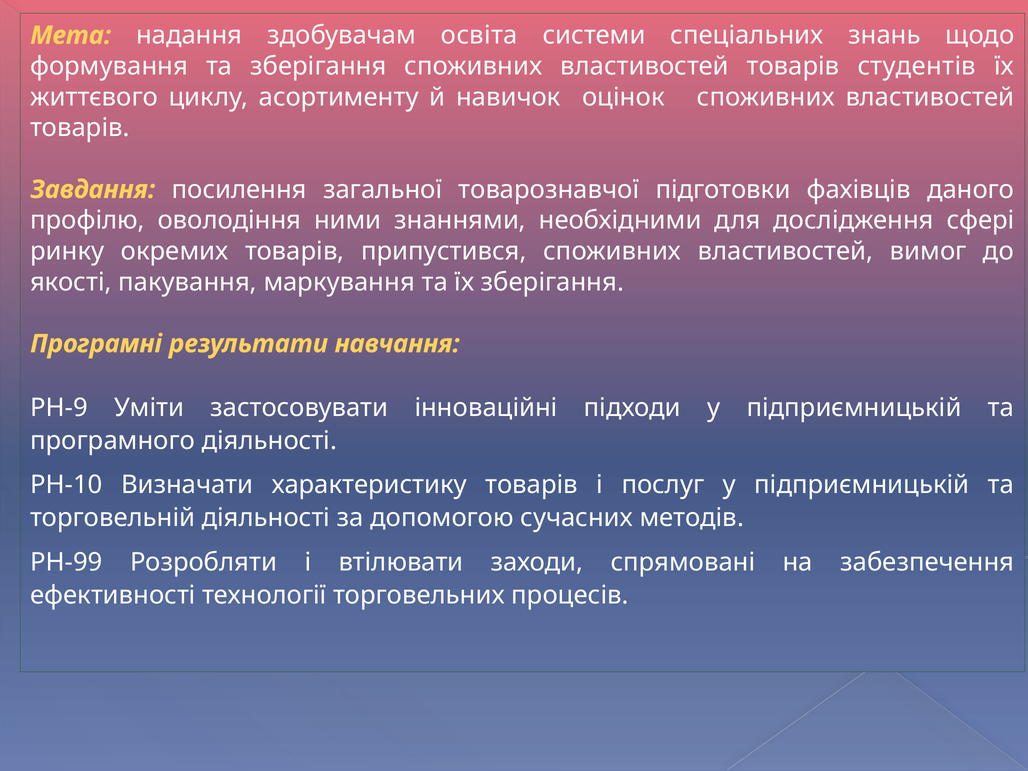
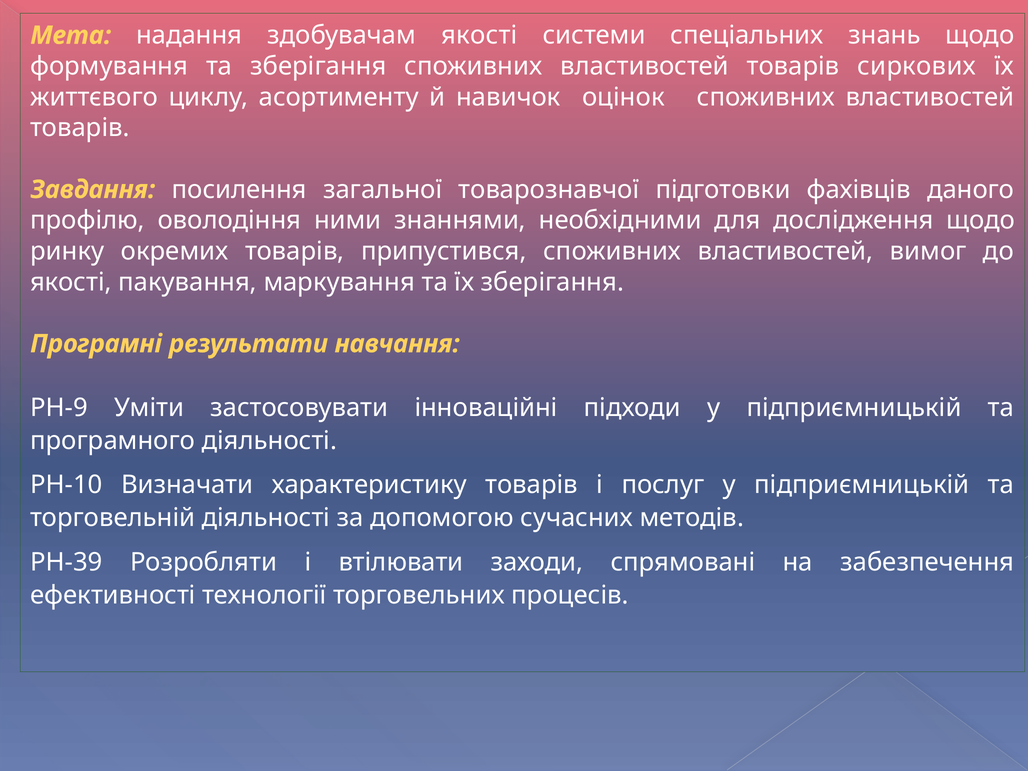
здобувачам освіта: освіта -> якості (479, 35)
студентів: студентів -> сиркових (917, 66)
дослідження сфері: сфері -> щодо (981, 220)
РН-99: РН-99 -> РН-39 (66, 562)
